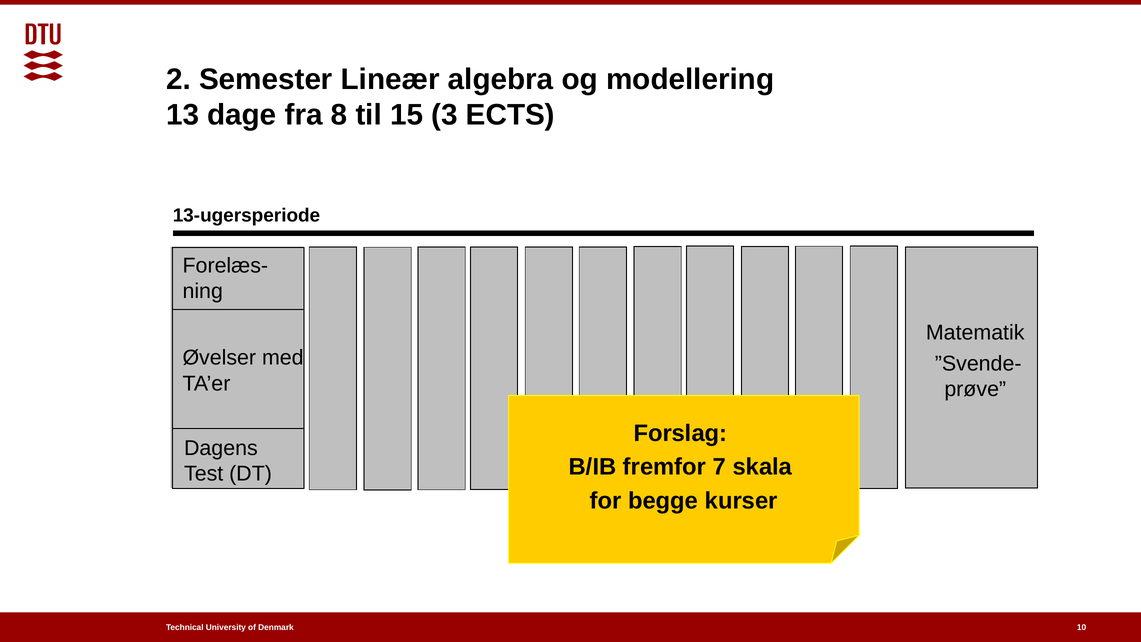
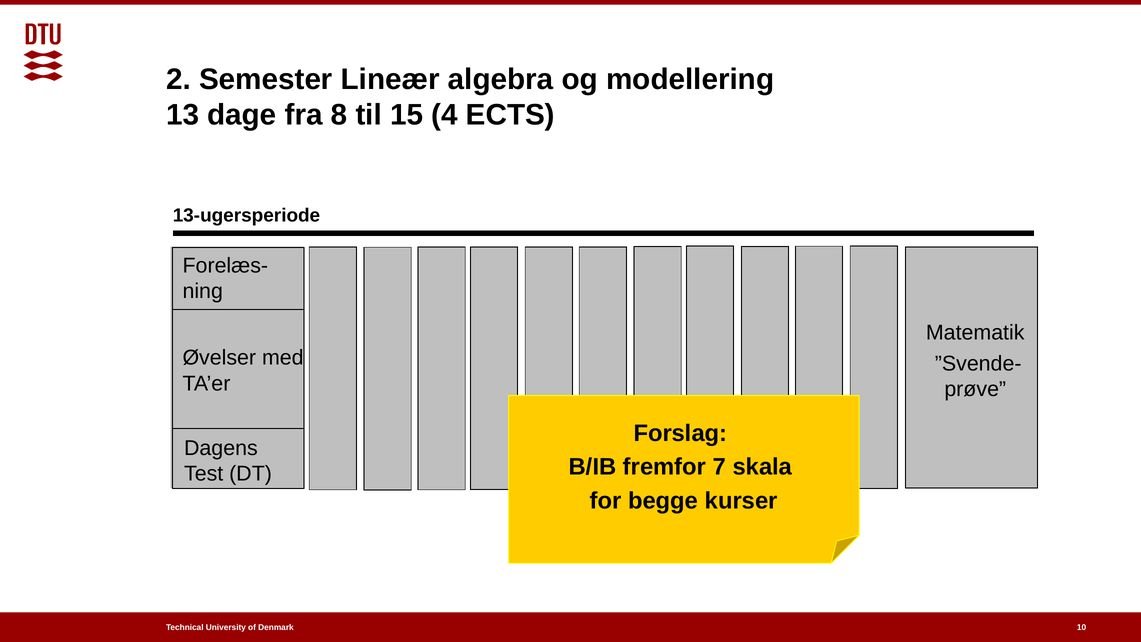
3: 3 -> 4 (444, 115)
